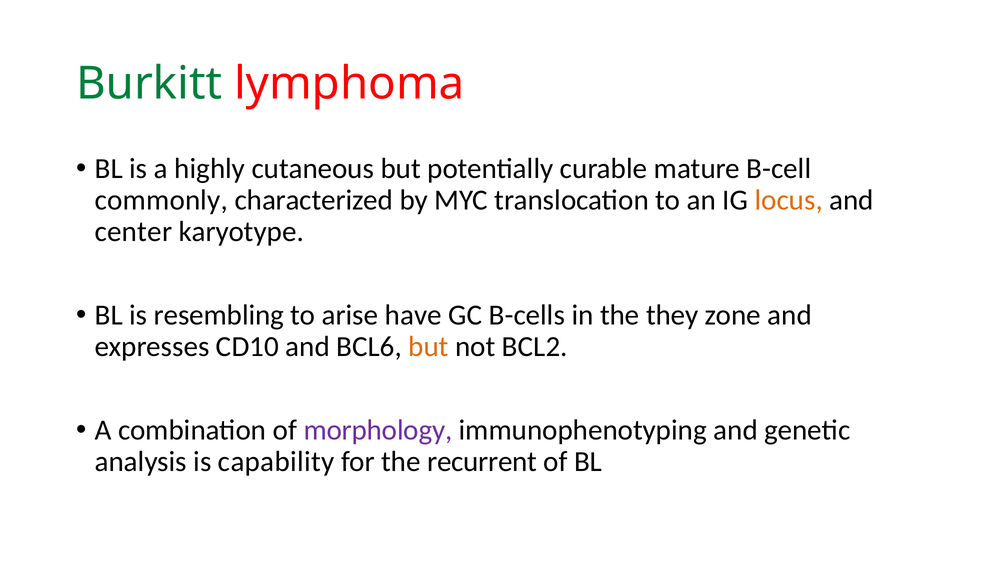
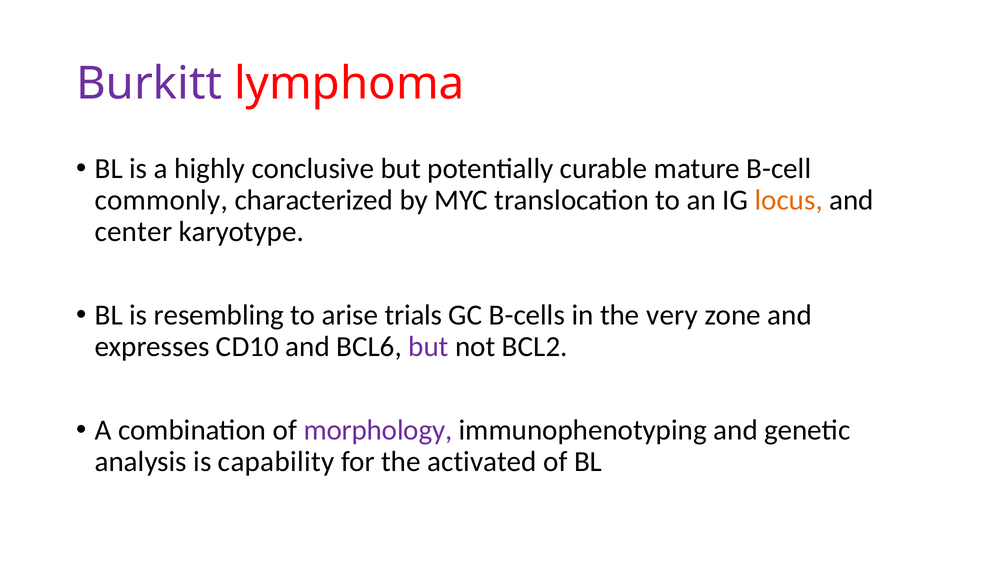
Burkitt colour: green -> purple (149, 84)
cutaneous: cutaneous -> conclusive (313, 169)
have: have -> trials (413, 315)
they: they -> very (672, 315)
but colour: orange -> purple (429, 347)
recurrent: recurrent -> activated (482, 462)
